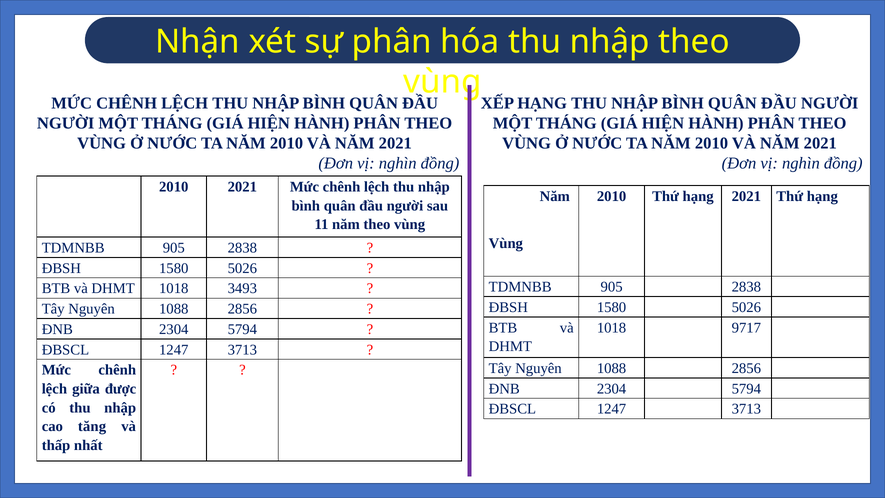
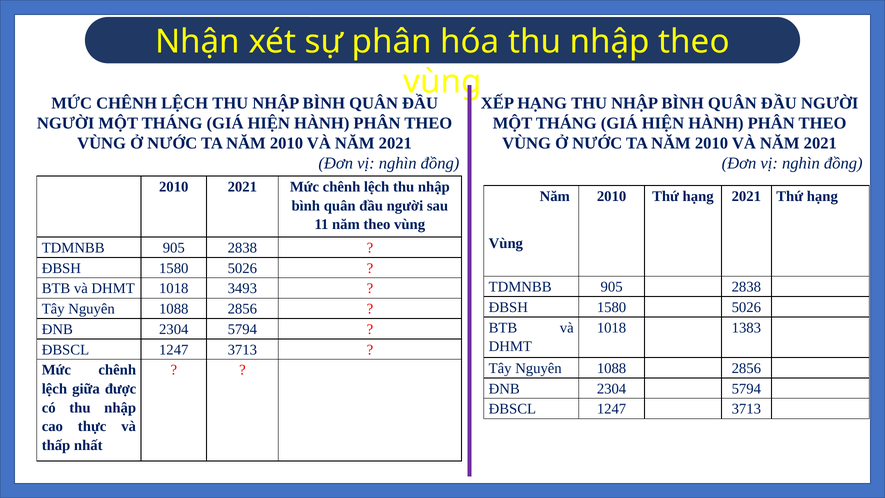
9717: 9717 -> 1383 (746, 328)
tăng: tăng -> thực (92, 426)
